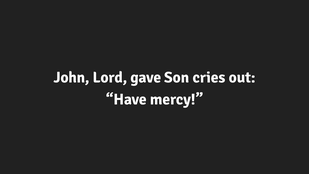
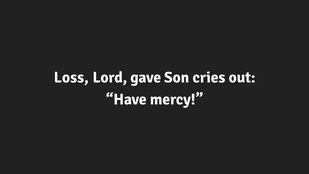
John: John -> Loss (71, 77)
